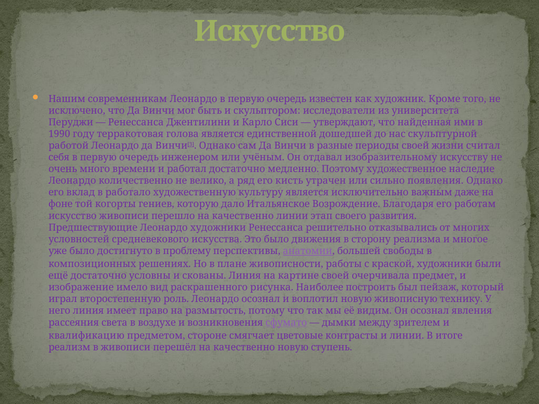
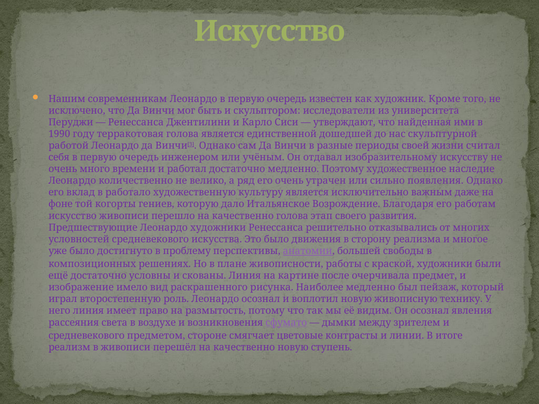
его кисть: кисть -> очень (289, 181)
качественно линии: линии -> голова (292, 216)
картине своей: своей -> после (335, 276)
Наиболее построить: построить -> медленно (371, 288)
квалификацию: квалификацию -> средневекового (87, 336)
